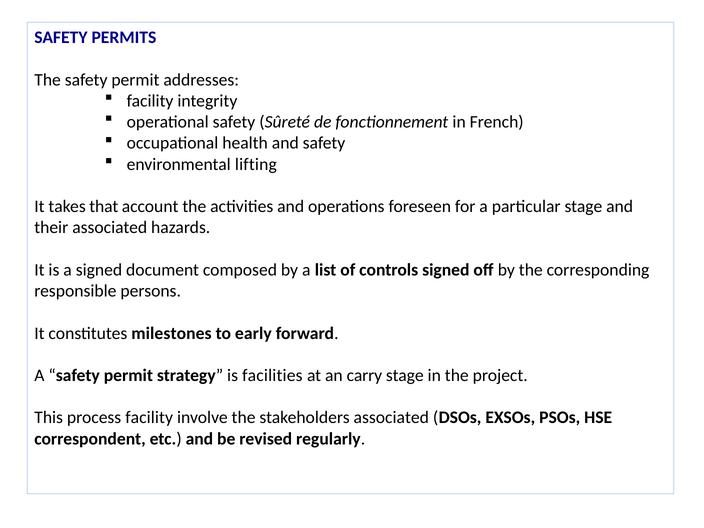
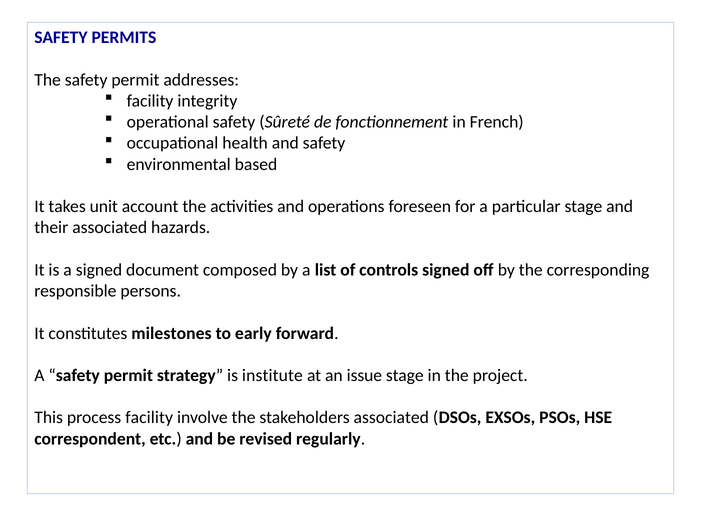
lifting: lifting -> based (256, 164)
that: that -> unit (104, 206)
facilities: facilities -> institute (272, 375)
carry: carry -> issue (364, 375)
